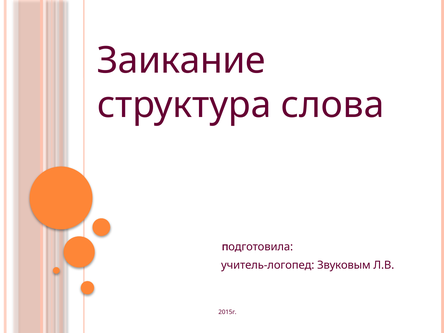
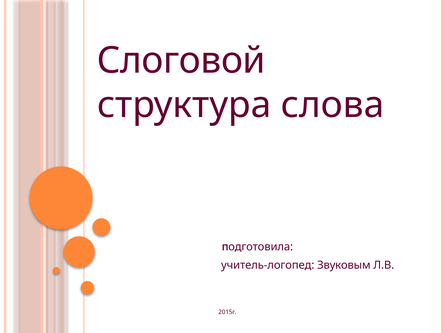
Заикание: Заикание -> Слоговой (181, 61)
